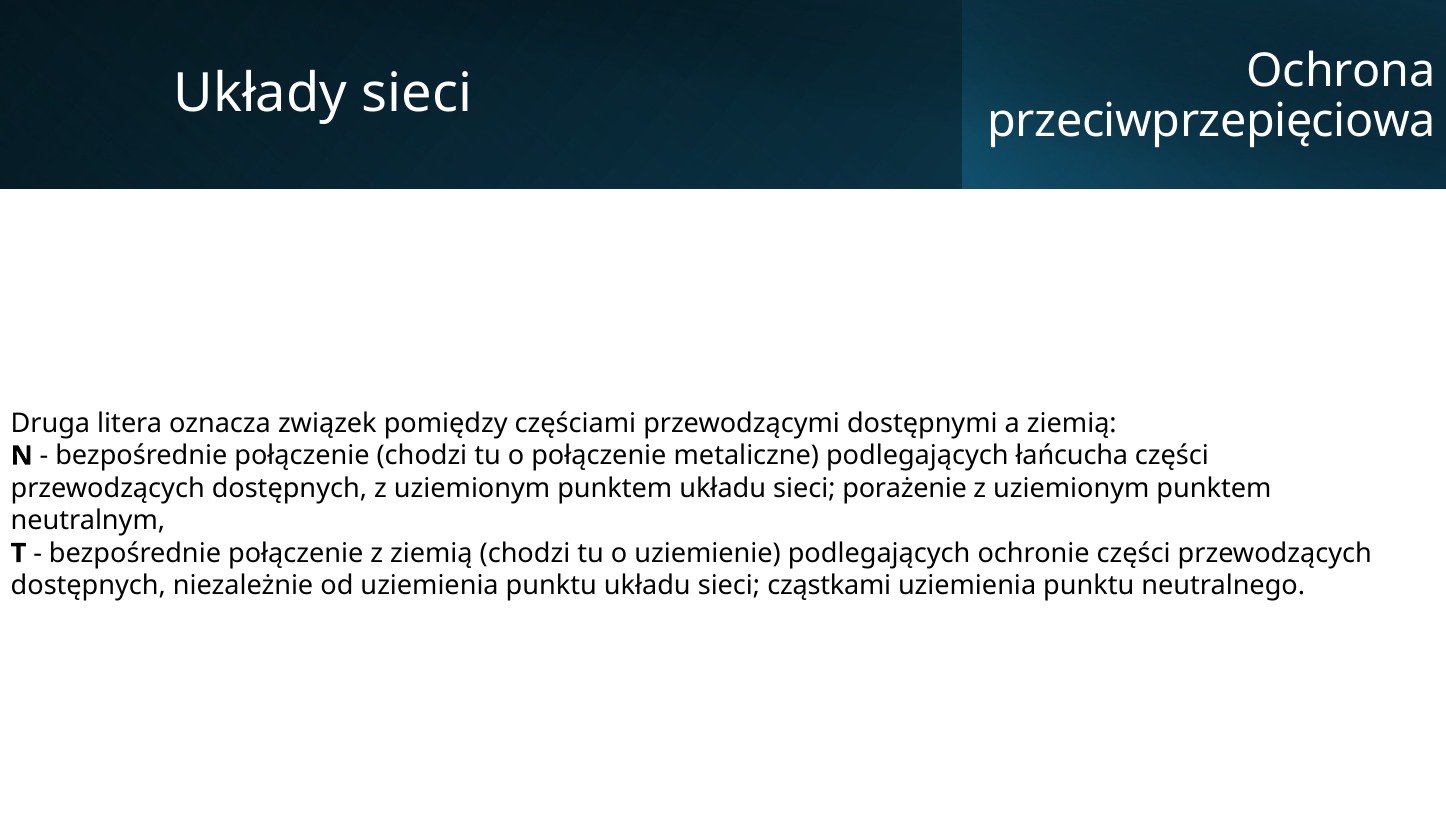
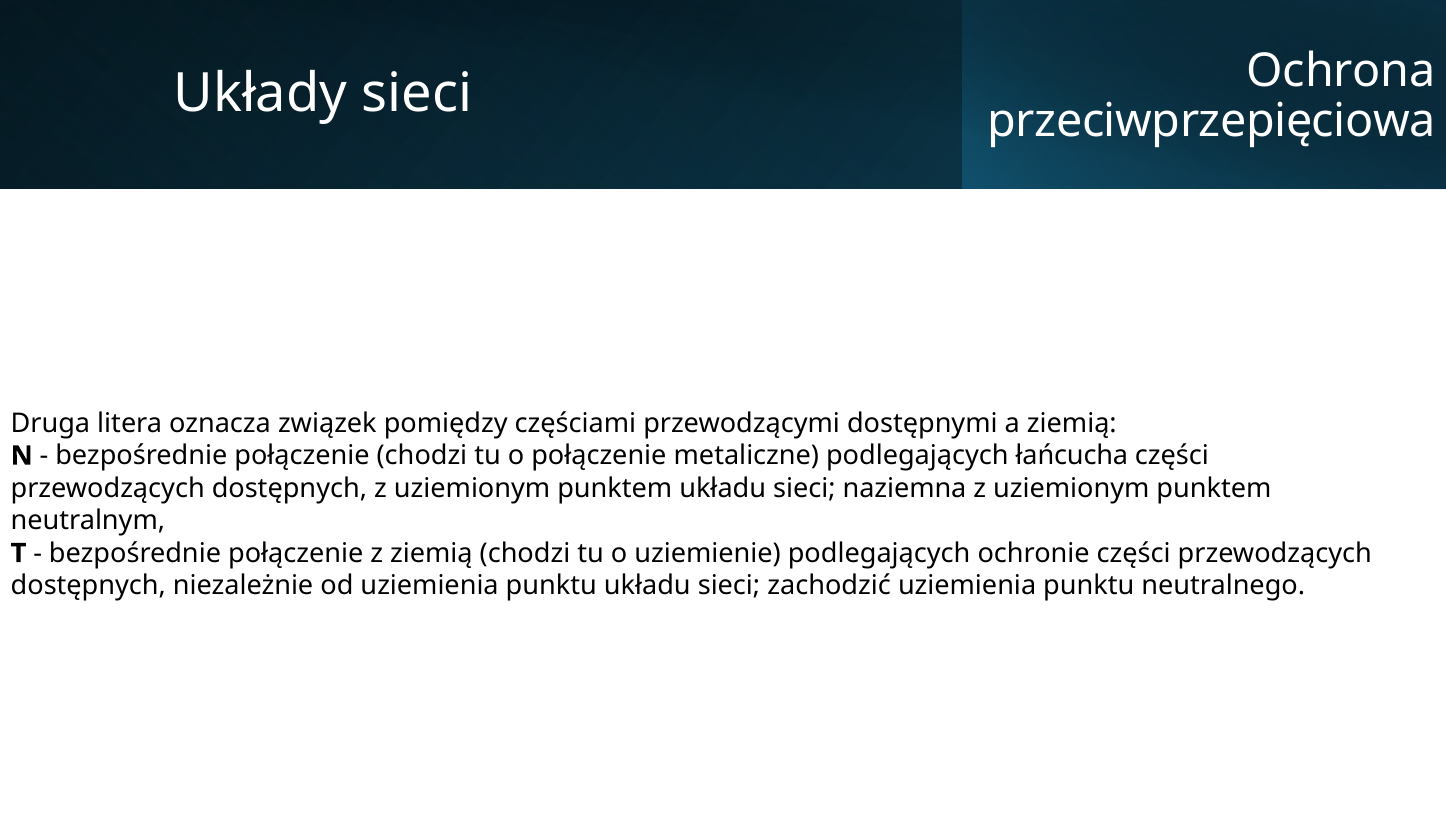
porażenie: porażenie -> naziemna (905, 488)
cząstkami: cząstkami -> zachodzić (829, 586)
